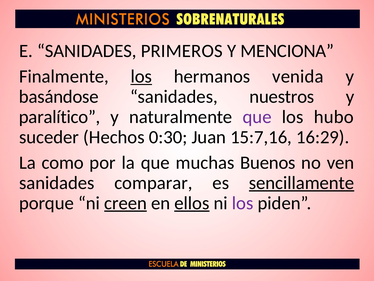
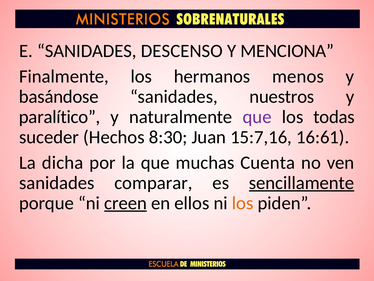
PRIMEROS: PRIMEROS -> DESCENSO (182, 51)
los underline: present -> none (141, 76)
venida: venida -> menos (298, 76)
hubo: hubo -> todas (334, 117)
0:30: 0:30 -> 8:30 (168, 137)
16:29: 16:29 -> 16:61 (323, 137)
como: como -> dicha (63, 162)
Buenos: Buenos -> Cuenta (268, 162)
ellos underline: present -> none (192, 203)
los colour: purple -> orange (243, 203)
